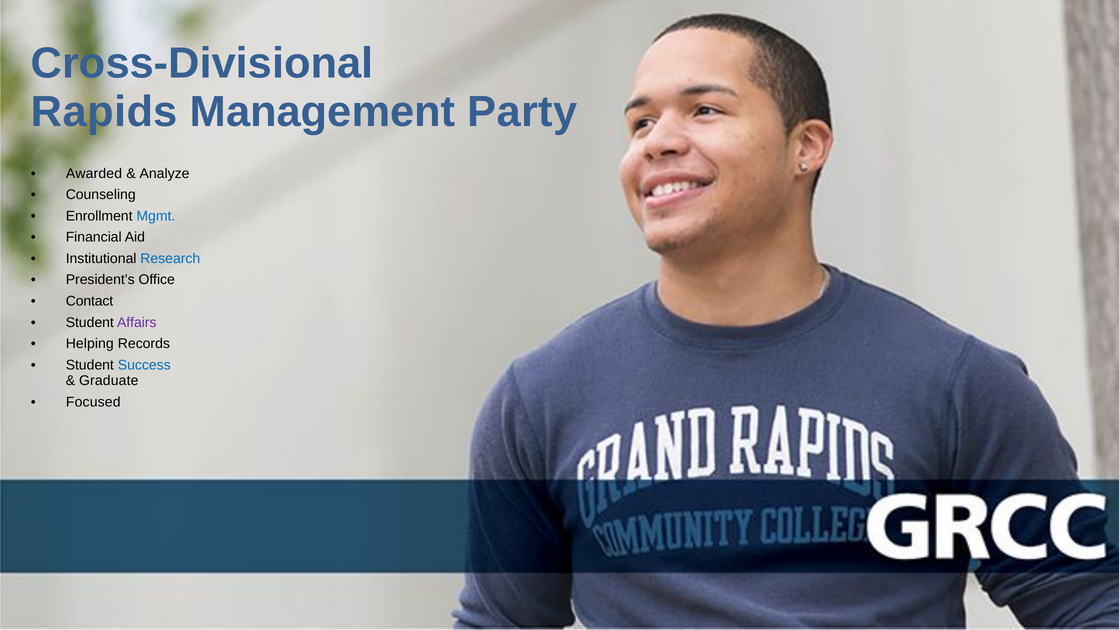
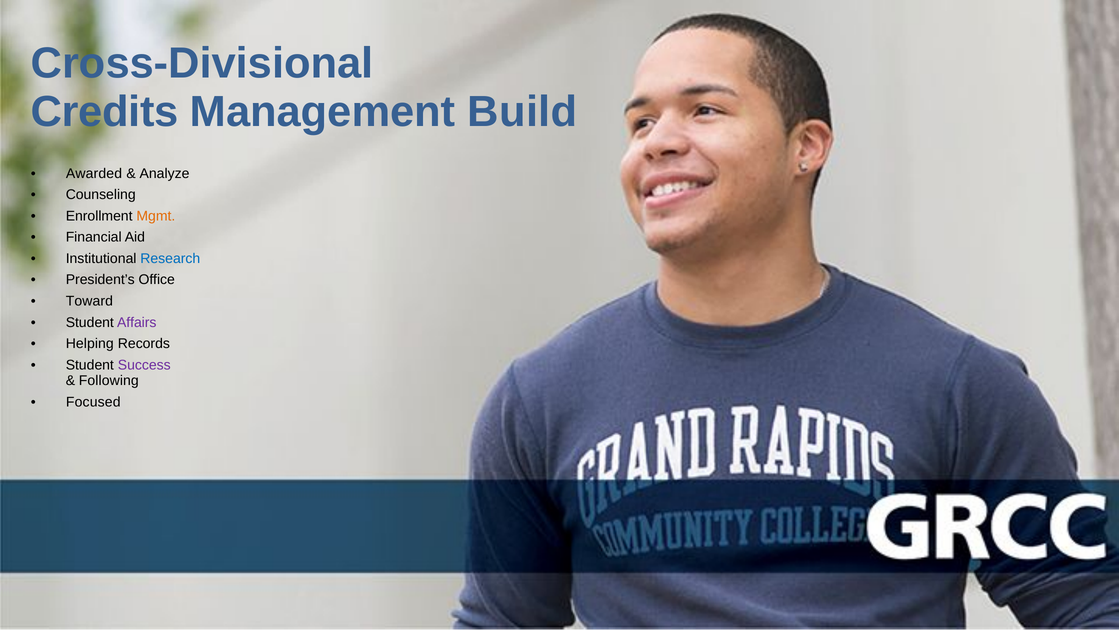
Rapids: Rapids -> Credits (105, 112)
Party: Party -> Build (522, 112)
Mgmt colour: blue -> orange (156, 216)
Contact: Contact -> Toward (89, 301)
Success colour: blue -> purple (144, 365)
Graduate: Graduate -> Following (109, 381)
